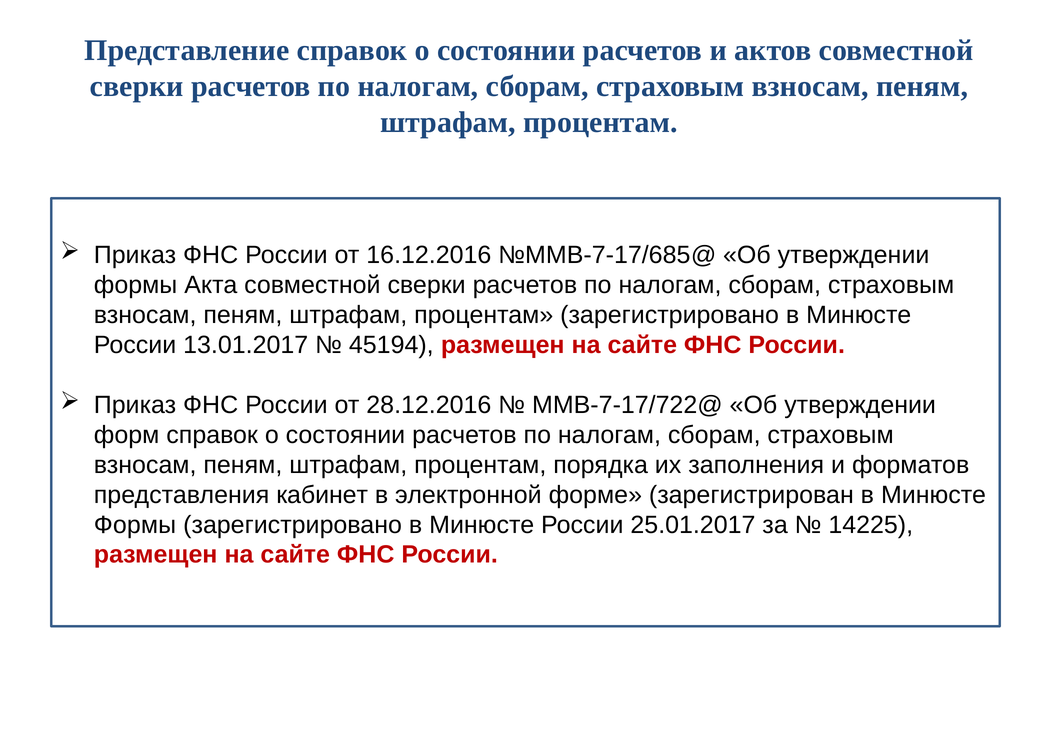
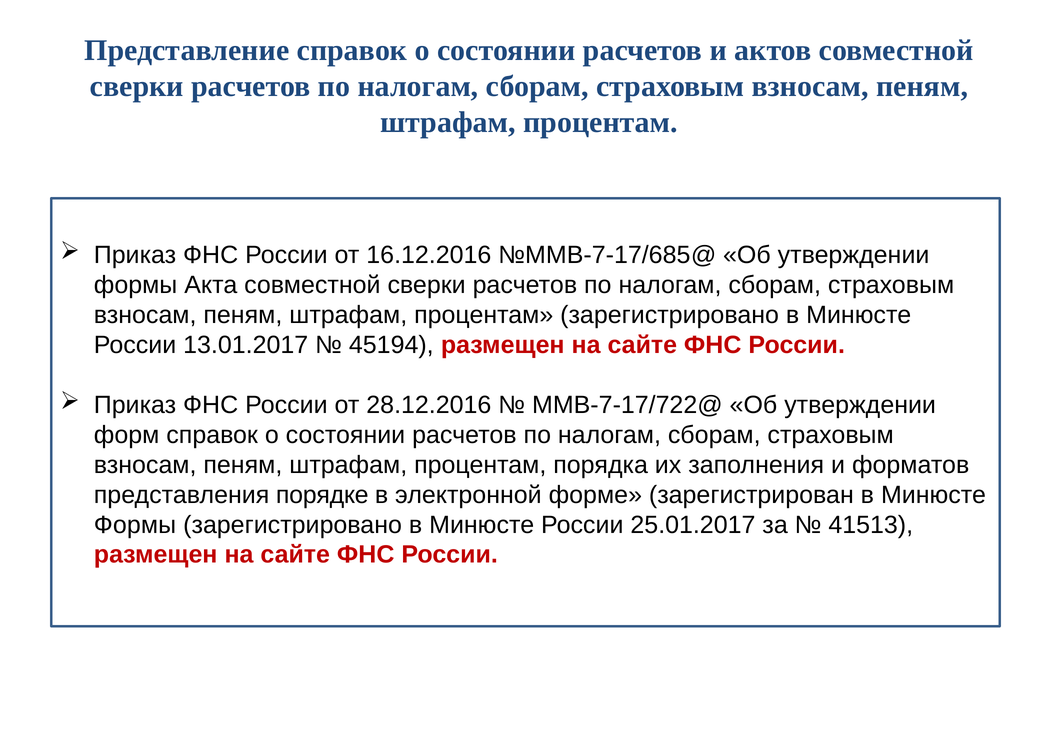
кабинет: кабинет -> порядке (322, 495)
14225: 14225 -> 41513 (871, 525)
